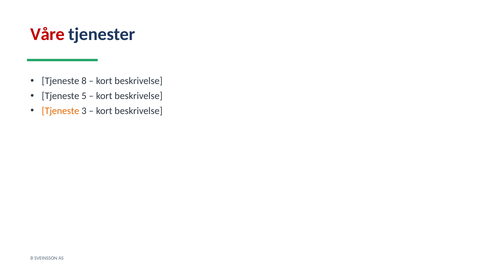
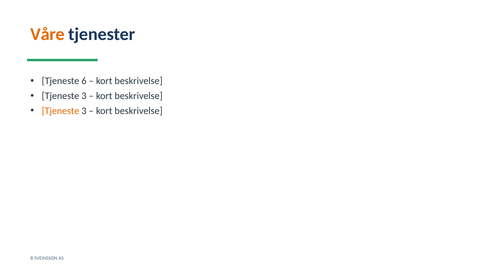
Våre colour: red -> orange (47, 34)
8: 8 -> 6 (84, 81)
5: 5 -> 3 (84, 96)
